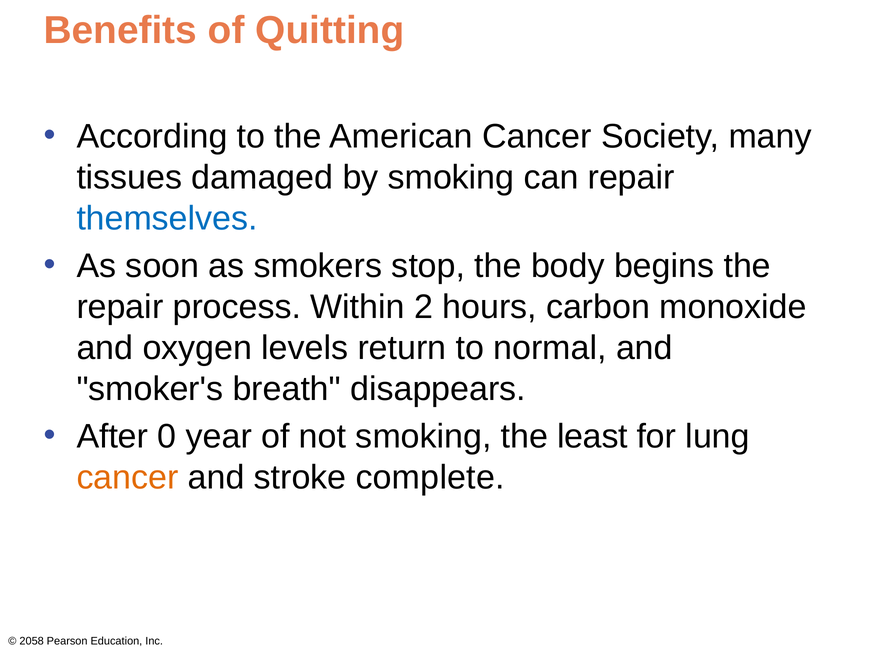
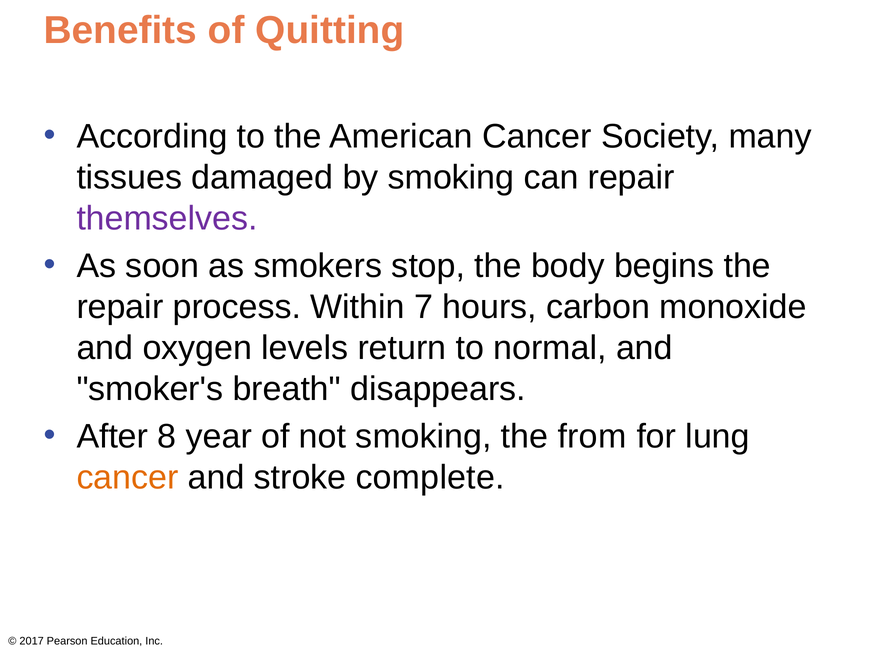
themselves colour: blue -> purple (167, 218)
2: 2 -> 7 (424, 307)
0: 0 -> 8 (167, 436)
least: least -> from (592, 436)
2058: 2058 -> 2017 (32, 640)
